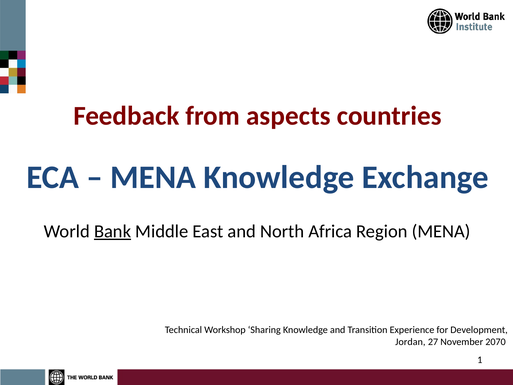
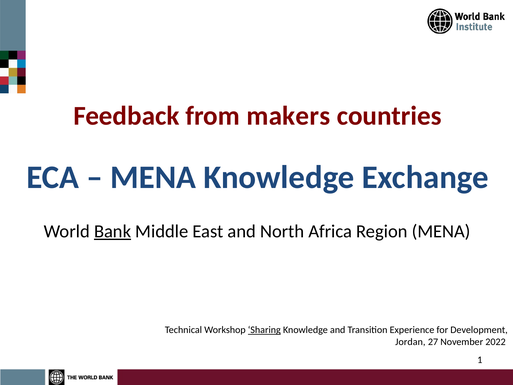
aspects: aspects -> makers (288, 116)
Sharing underline: none -> present (264, 330)
2070: 2070 -> 2022 (496, 342)
